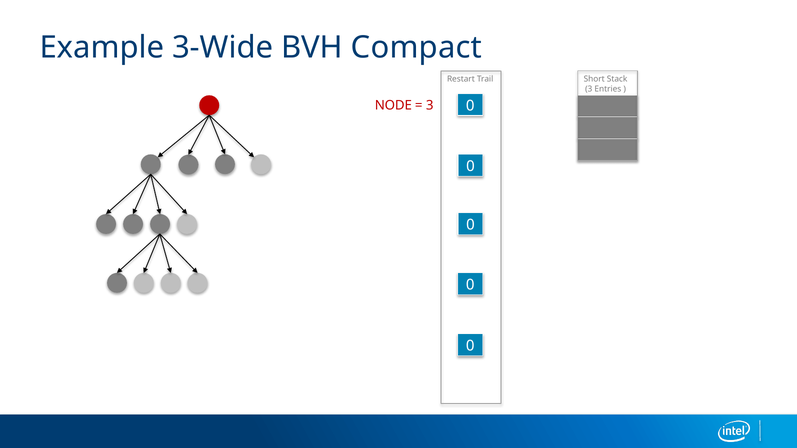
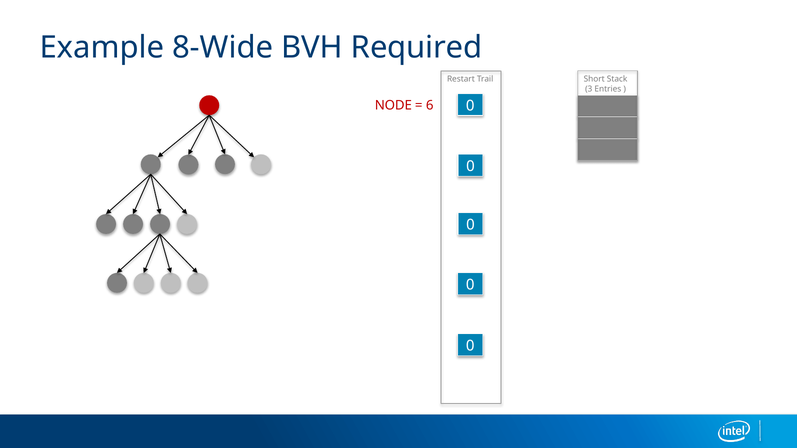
3-Wide: 3-Wide -> 8-Wide (223, 48)
Compact: Compact -> Required (417, 48)
3: 3 -> 6 (430, 105)
